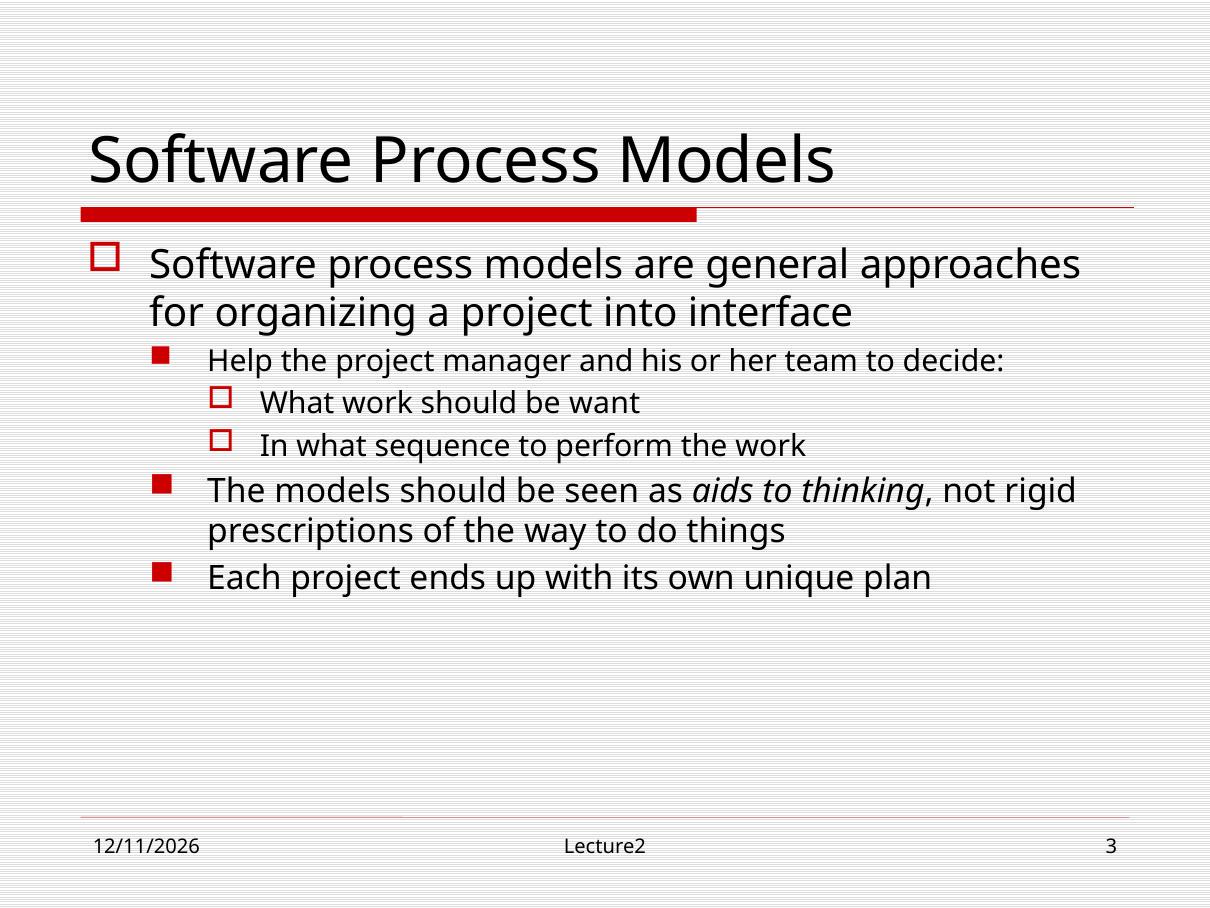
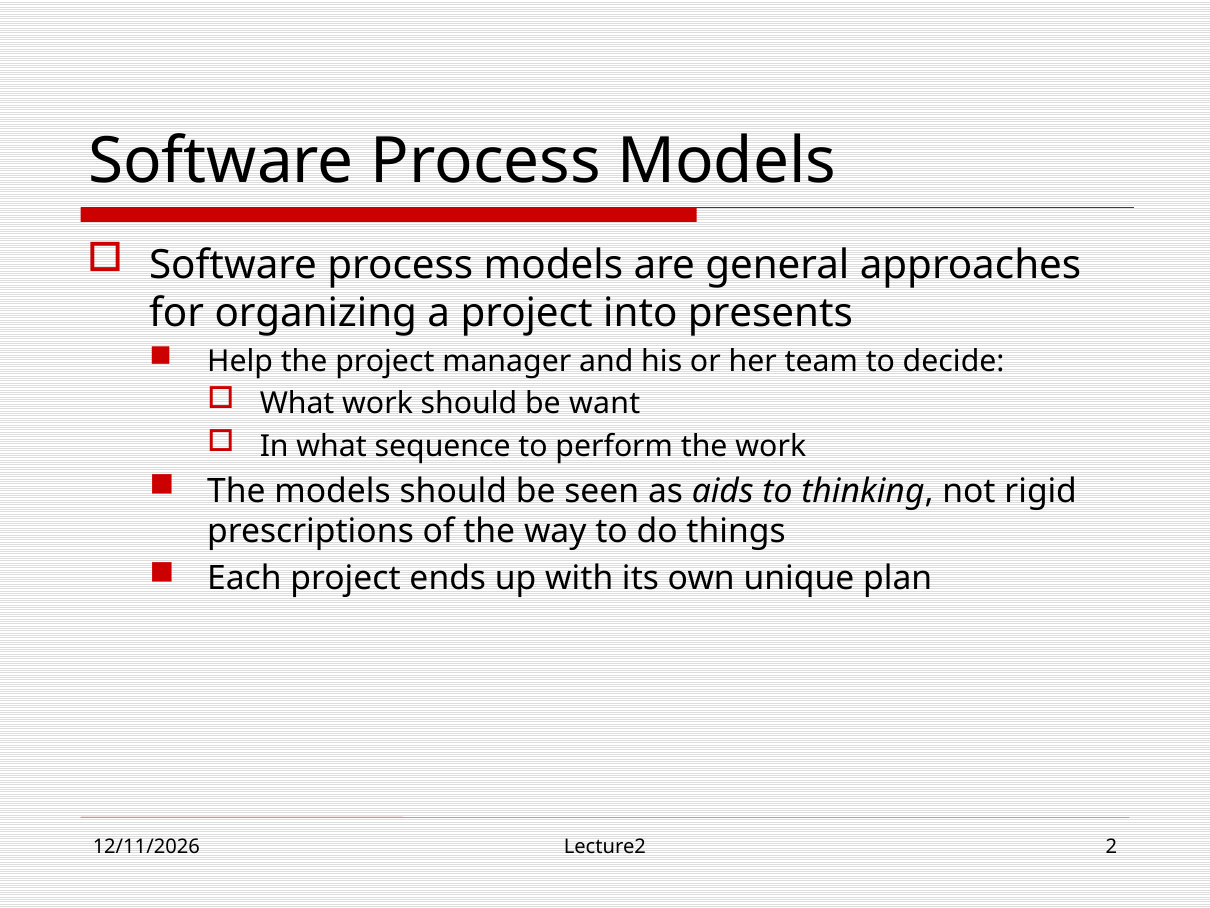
interface: interface -> presents (770, 313)
3: 3 -> 2 (1111, 846)
